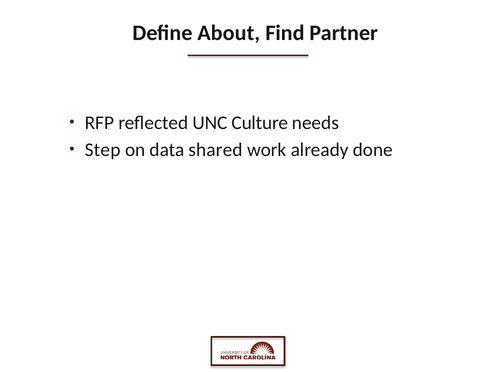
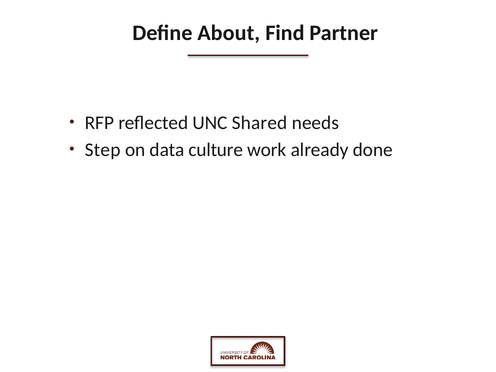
Culture: Culture -> Shared (260, 123)
shared: shared -> culture (216, 150)
